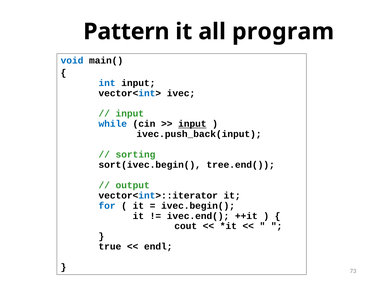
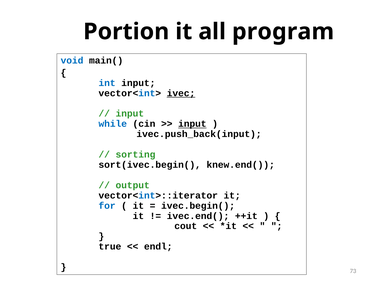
Pattern: Pattern -> Portion (126, 32)
ivec underline: none -> present (181, 93)
tree.end(: tree.end( -> knew.end( (241, 165)
